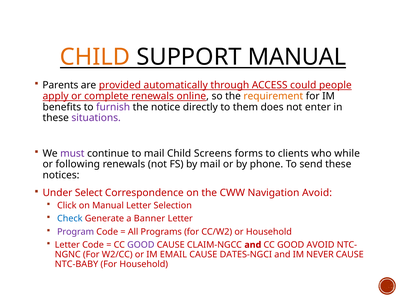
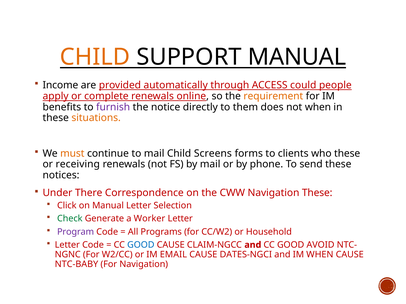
Parents: Parents -> Income (60, 85)
not enter: enter -> when (318, 107)
situations colour: purple -> orange (96, 118)
must colour: purple -> orange (72, 154)
who while: while -> these (347, 154)
following: following -> receiving (78, 165)
Select: Select -> There (89, 193)
Navigation Avoid: Avoid -> These (317, 193)
Check colour: blue -> green (70, 219)
Banner: Banner -> Worker (149, 219)
GOOD colour: purple -> blue (141, 245)
IM NEVER: NEVER -> WHEN (320, 255)
For Household: Household -> Navigation (144, 265)
